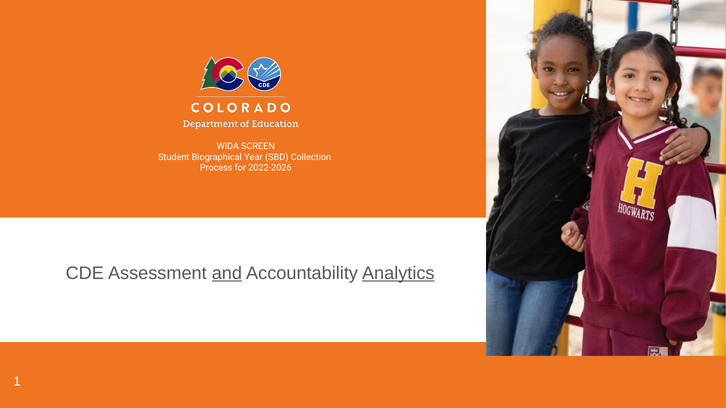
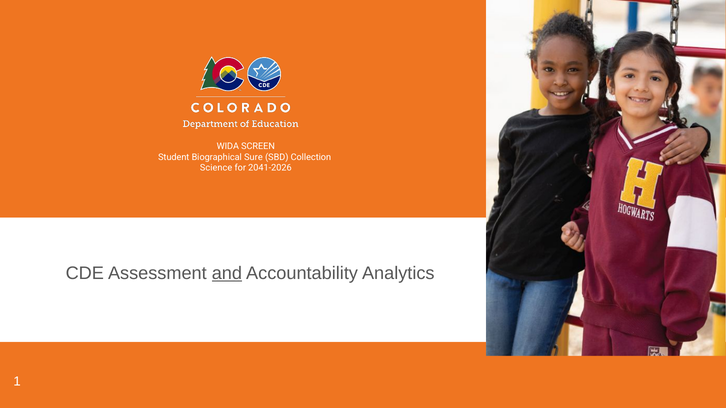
Year: Year -> Sure (253, 157)
Process: Process -> Science (216, 168)
2022-2026: 2022-2026 -> 2041-2026 (270, 168)
Analytics underline: present -> none (398, 273)
